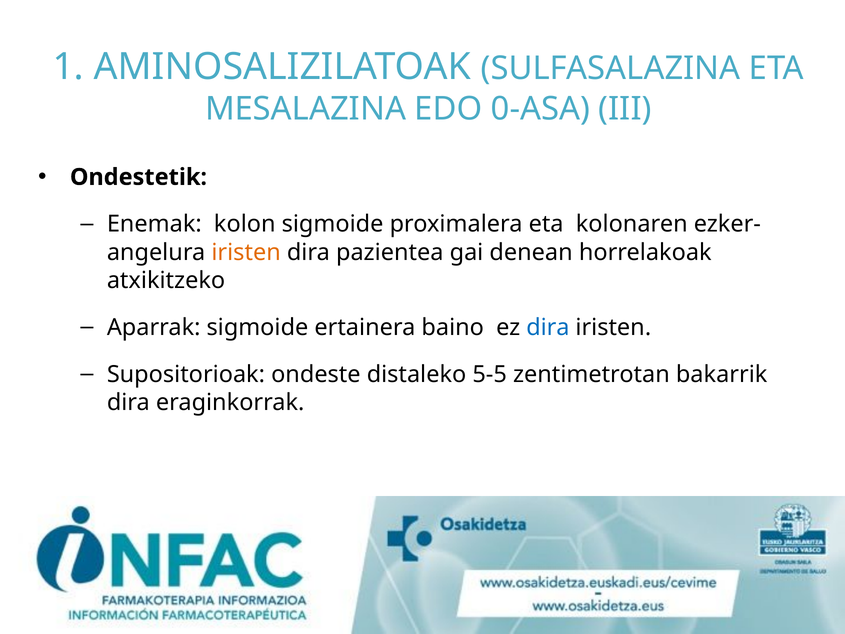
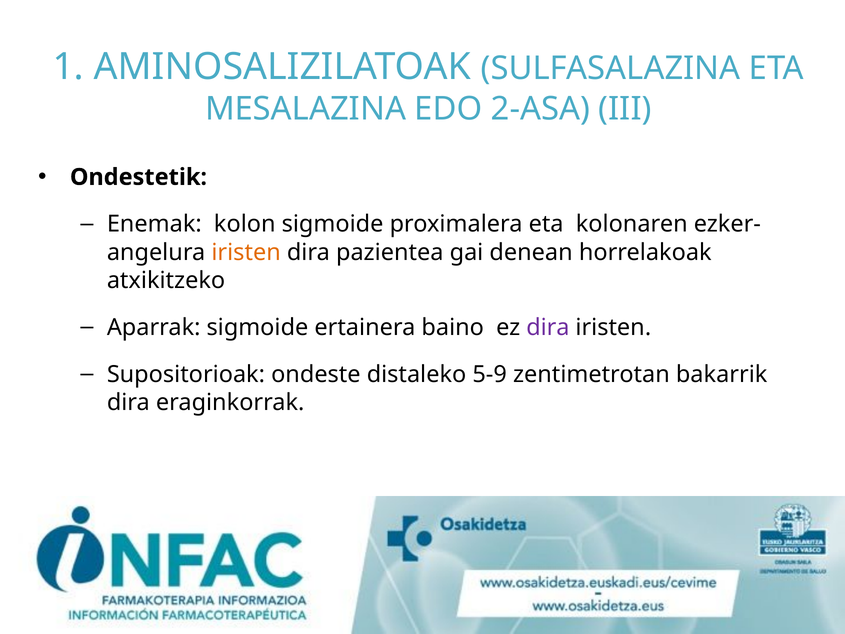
0-ASA: 0-ASA -> 2-ASA (540, 109)
dira colour: blue -> purple (548, 327)
5-5: 5-5 -> 5-9 (490, 374)
